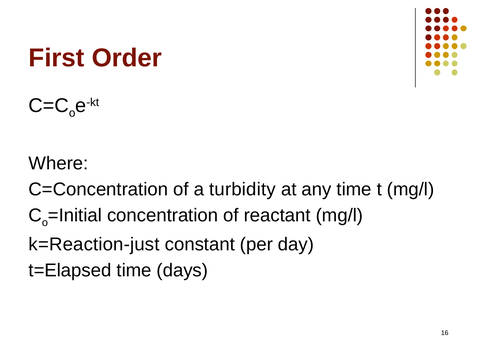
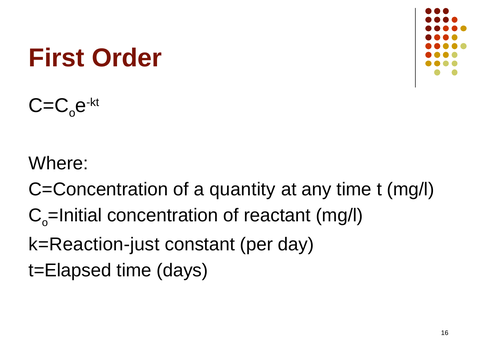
turbidity: turbidity -> quantity (242, 189)
